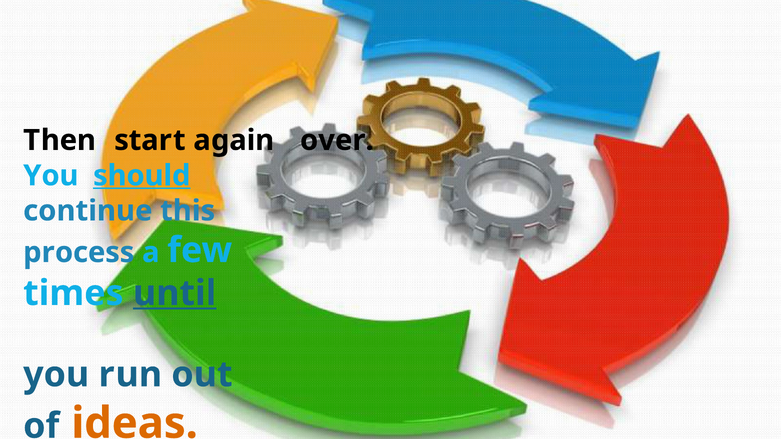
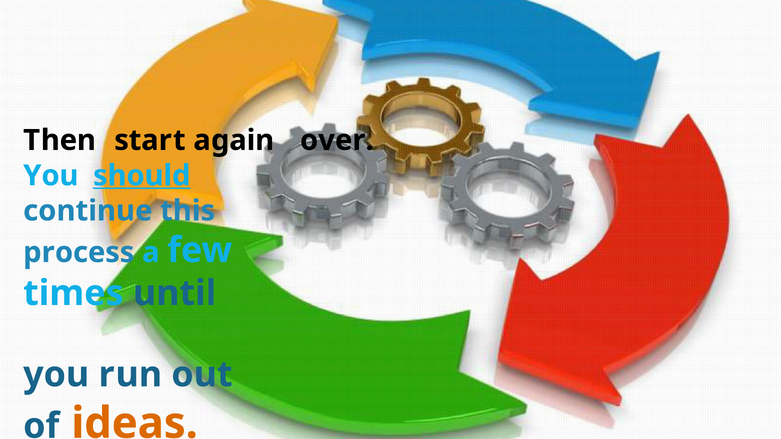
until underline: present -> none (175, 293)
